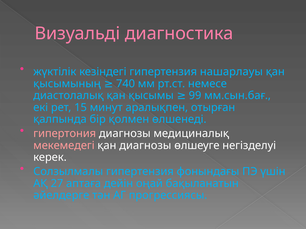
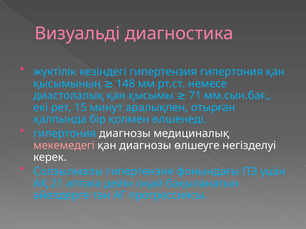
гипертензия нашарлауы: нашарлауы -> гипертония (231, 72)
740: 740 -> 148 (125, 84)
99: 99 -> 71 (195, 96)
гипертония colour: pink -> light blue (65, 134)
27: 27 -> 21 (57, 184)
